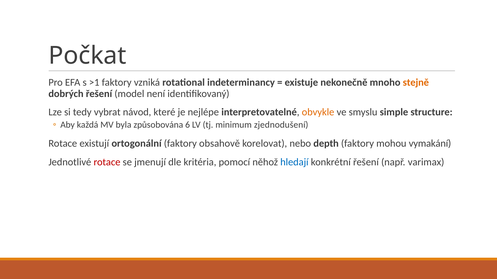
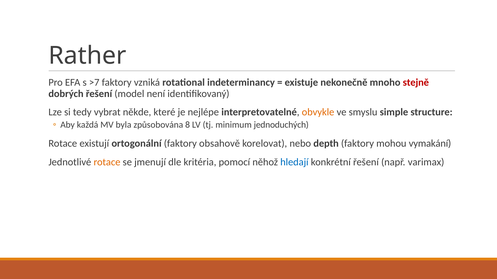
Počkat: Počkat -> Rather (87, 56)
>1: >1 -> >7 (94, 83)
stejně colour: orange -> red (416, 83)
návod: návod -> někde (137, 112)
6: 6 -> 8 (188, 125)
zjednodušení: zjednodušení -> jednoduchých (281, 125)
rotace colour: red -> orange (107, 162)
